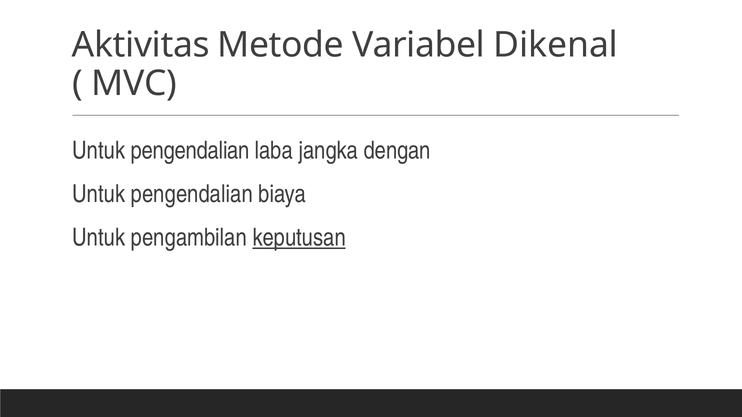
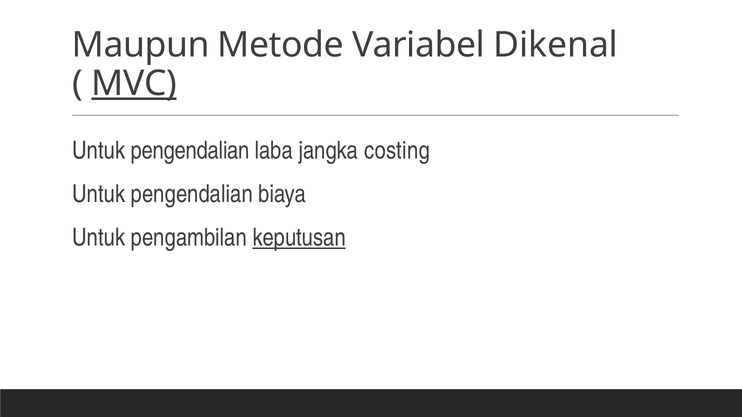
Aktivitas: Aktivitas -> Maupun (141, 45)
MVC underline: none -> present (134, 84)
dengan: dengan -> costing (397, 151)
